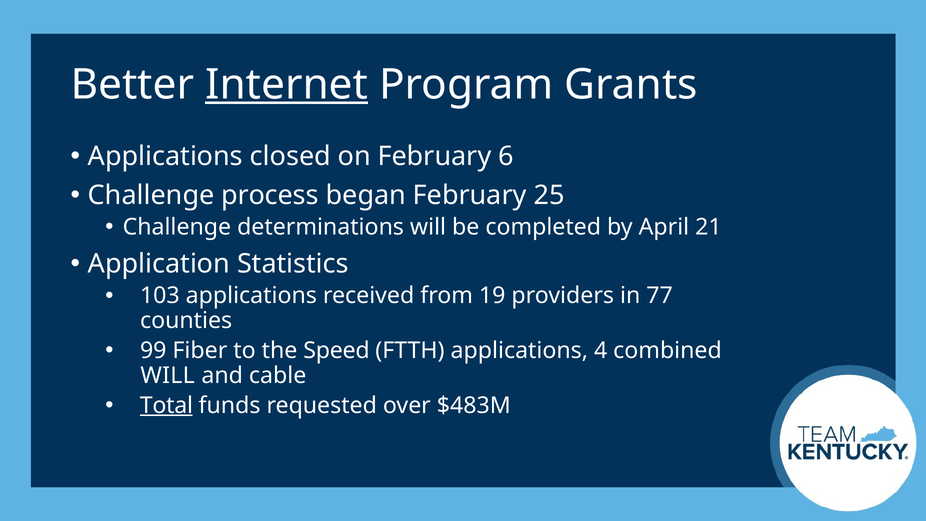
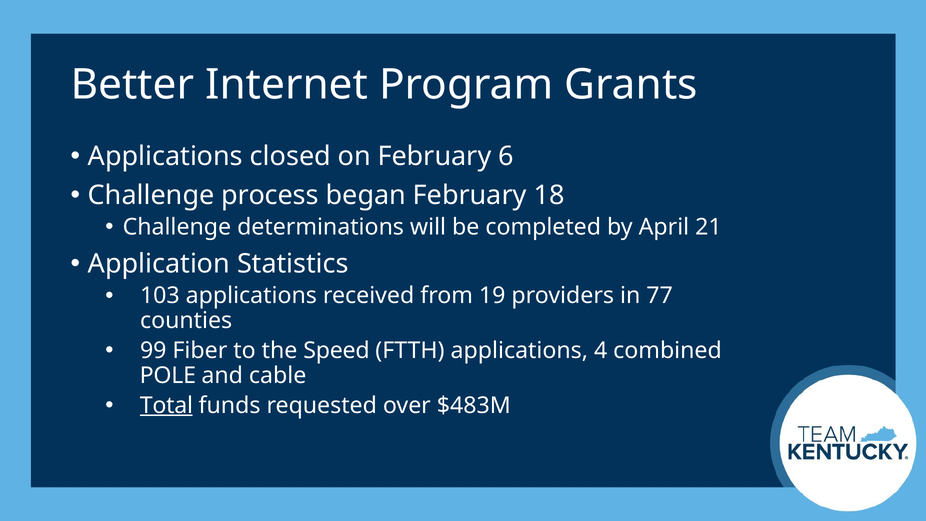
Internet underline: present -> none (287, 85)
25: 25 -> 18 (549, 195)
WILL: WILL -> POLE (168, 376)
